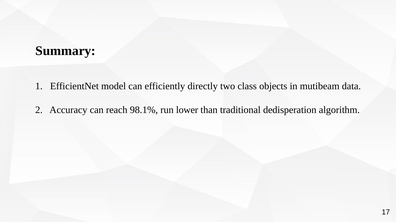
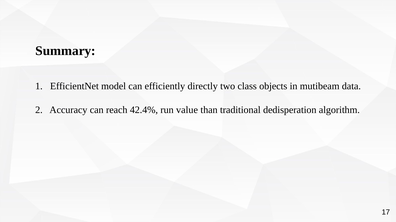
98.1%: 98.1% -> 42.4% (144, 110)
lower: lower -> value (187, 110)
